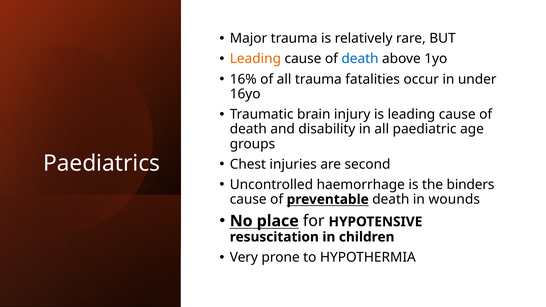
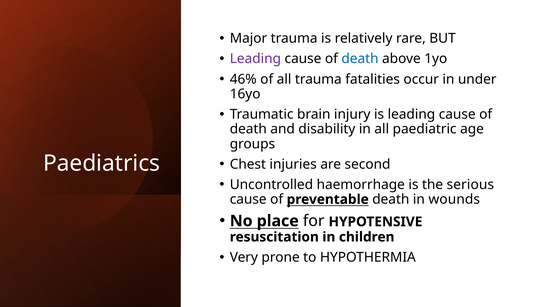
Leading colour: orange -> purple (255, 59)
16%: 16% -> 46% (243, 79)
binders: binders -> serious (470, 185)
